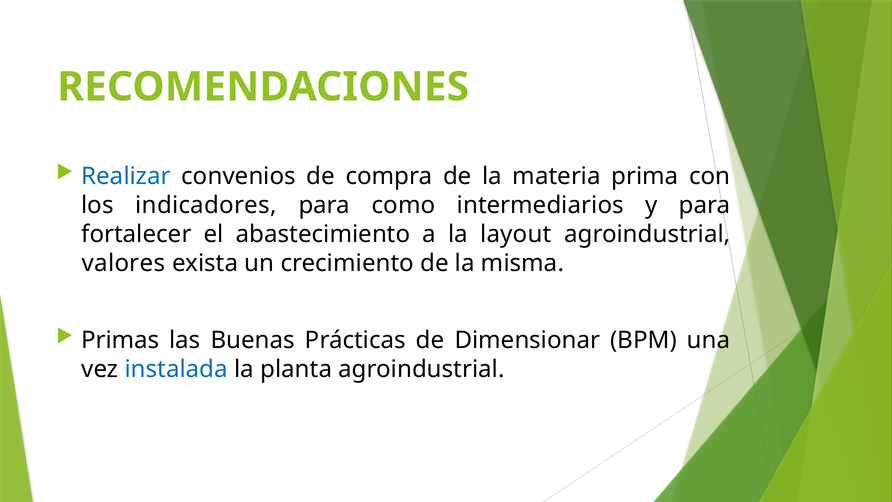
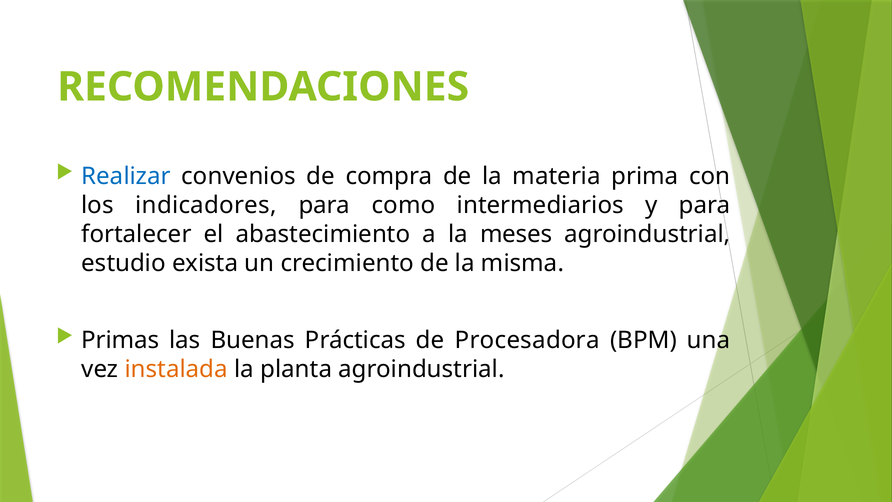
layout: layout -> meses (516, 234)
valores: valores -> estudio (124, 263)
Dimensionar: Dimensionar -> Procesadora (527, 340)
instalada colour: blue -> orange (176, 369)
